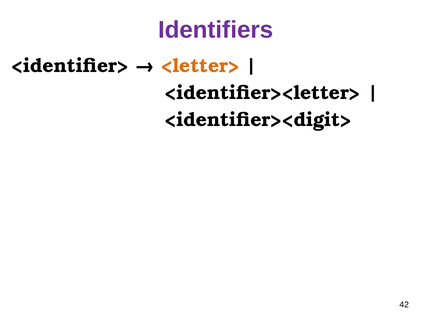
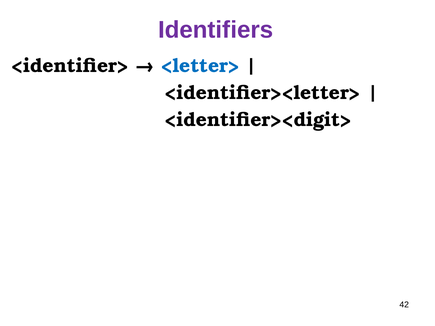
<letter> colour: orange -> blue (200, 66)
